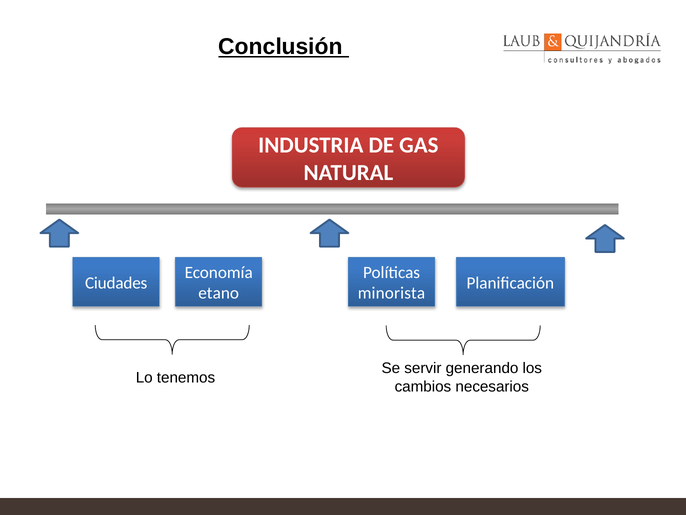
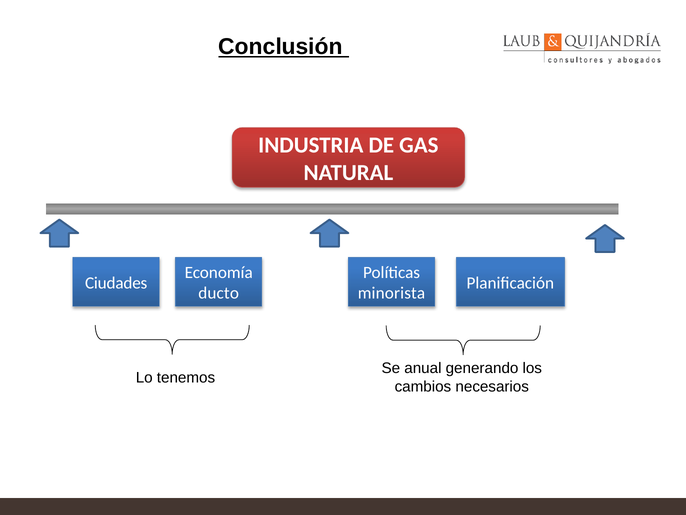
etano: etano -> ducto (219, 293)
servir: servir -> anual (423, 368)
